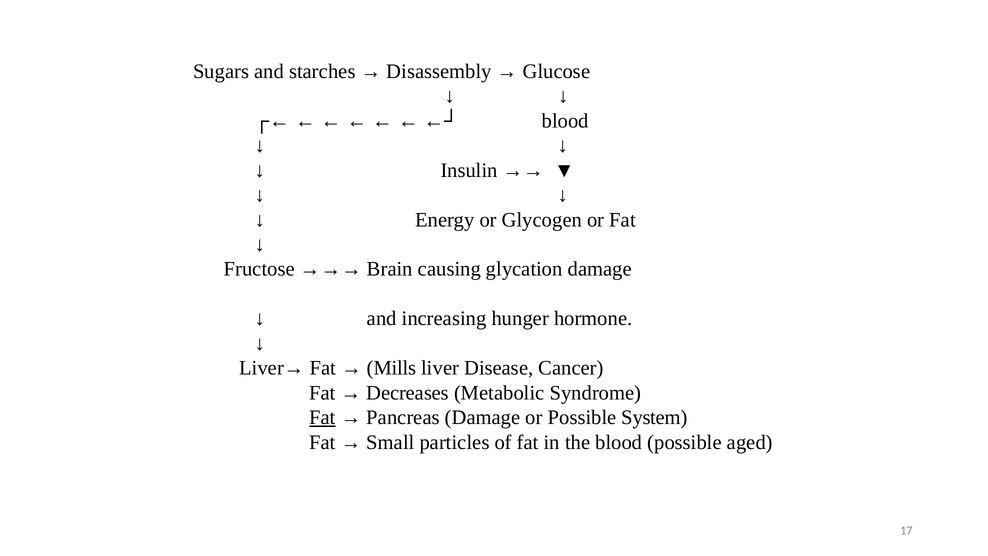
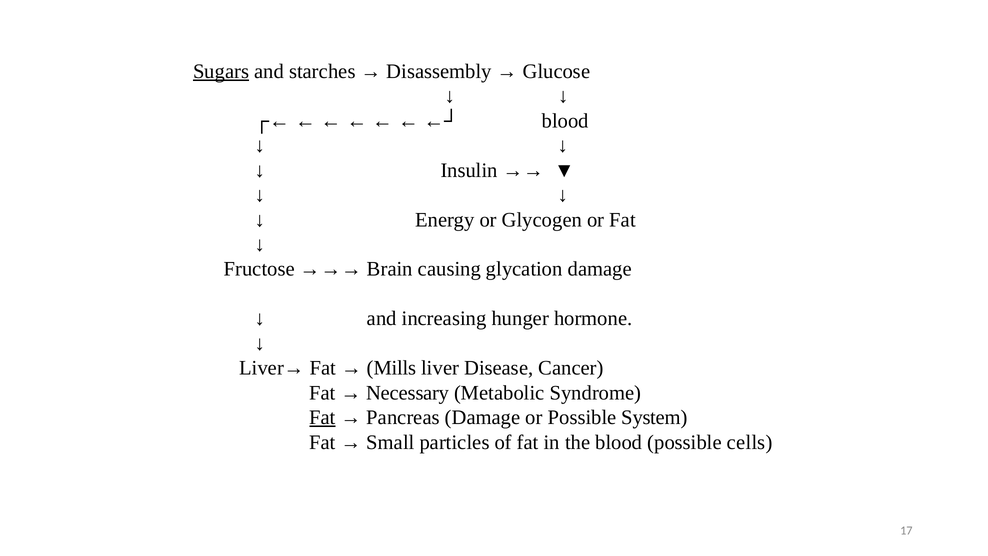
Sugars underline: none -> present (221, 71)
Decreases: Decreases -> Necessary (408, 393)
aged: aged -> cells (750, 442)
